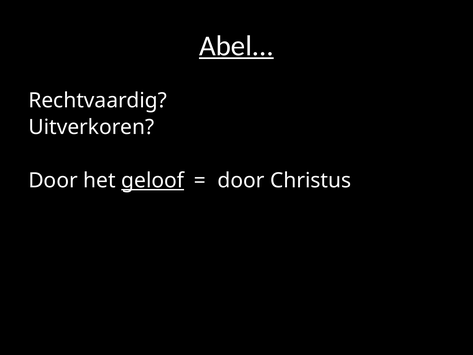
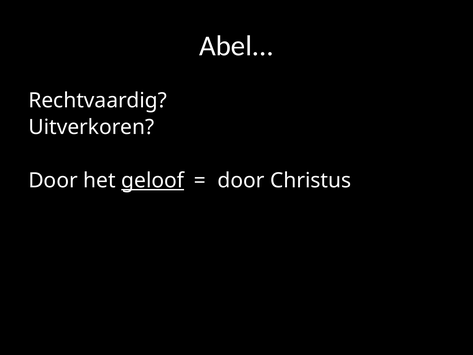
Abel underline: present -> none (236, 46)
